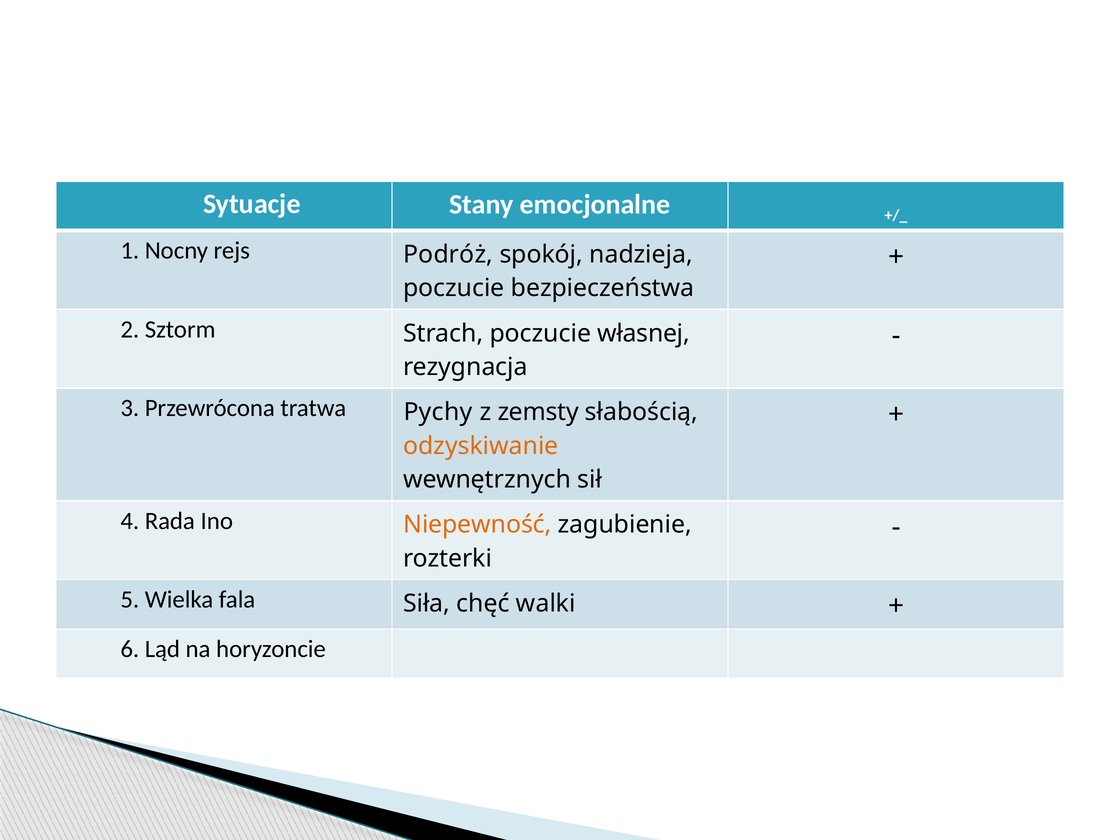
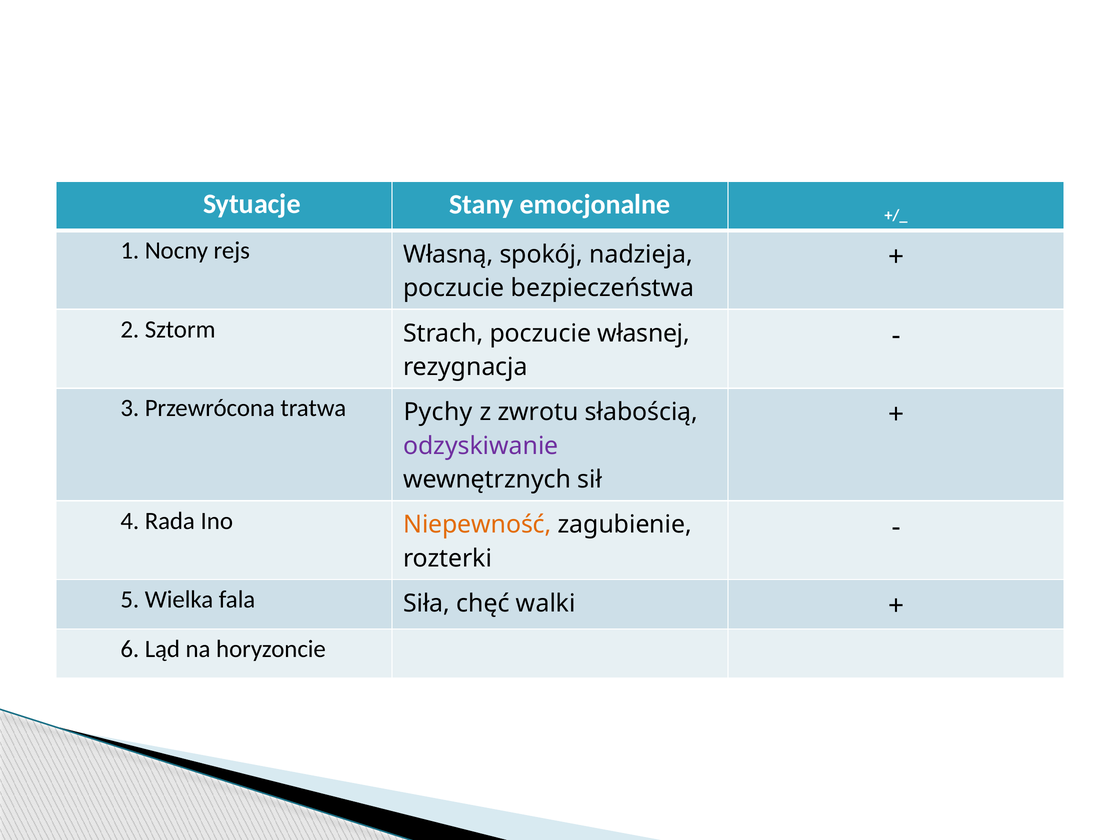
Podróż: Podróż -> Własną (448, 255)
zemsty: zemsty -> zwrotu (538, 412)
odzyskiwanie colour: orange -> purple (481, 446)
